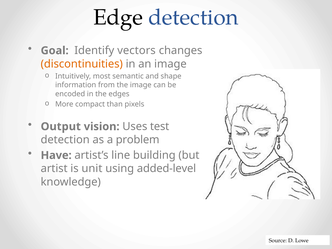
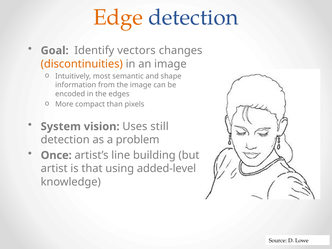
Edge colour: black -> orange (118, 17)
Output: Output -> System (61, 127)
test: test -> still (160, 127)
Have: Have -> Once (56, 155)
unit: unit -> that (92, 169)
